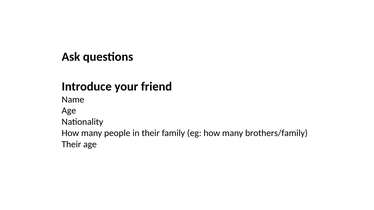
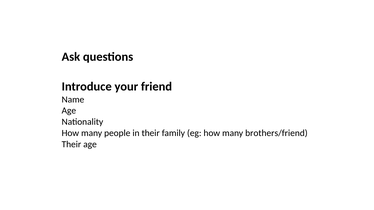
brothers/family: brothers/family -> brothers/friend (276, 133)
